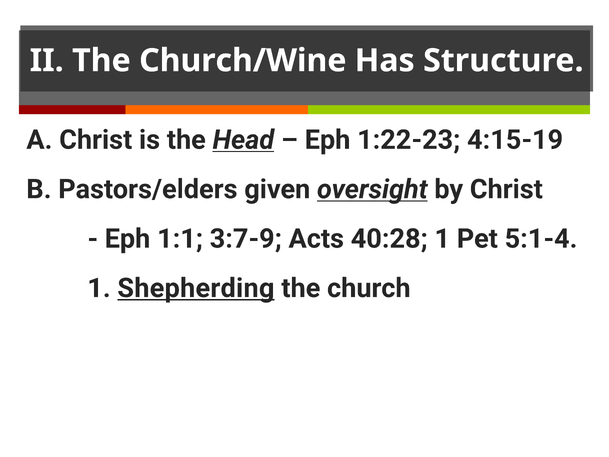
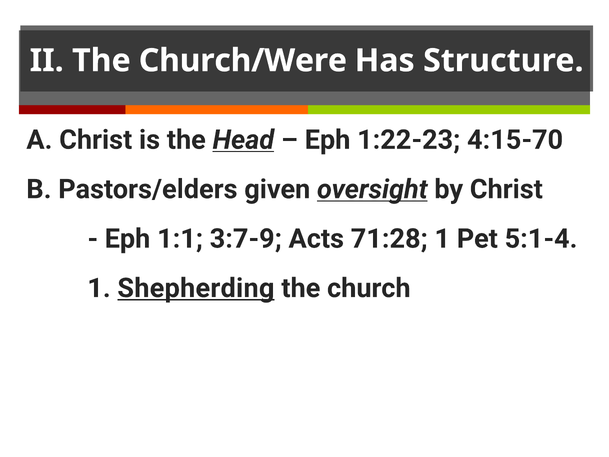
Church/Wine: Church/Wine -> Church/Were (243, 61)
4:15-19: 4:15-19 -> 4:15-70 (515, 140)
40:28: 40:28 -> 71:28 (389, 239)
